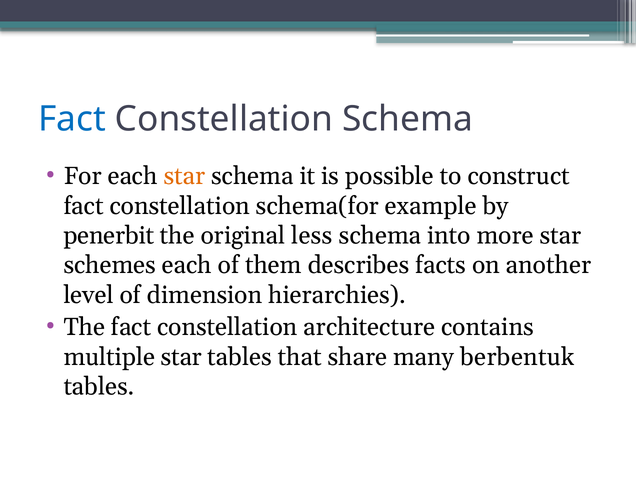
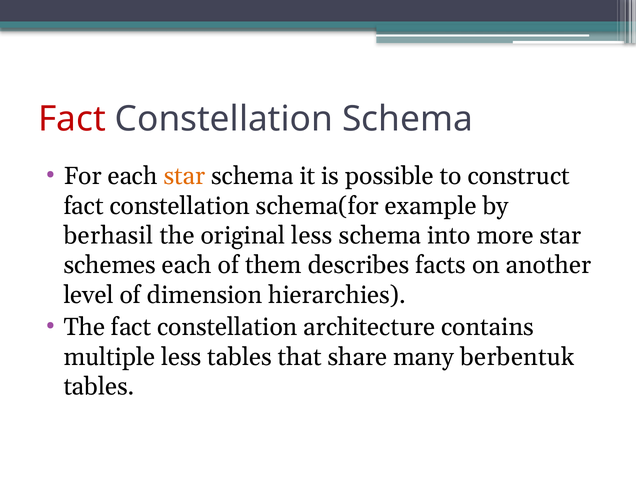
Fact colour: blue -> red (72, 119)
penerbit: penerbit -> berhasil (109, 236)
multiple star: star -> less (181, 357)
